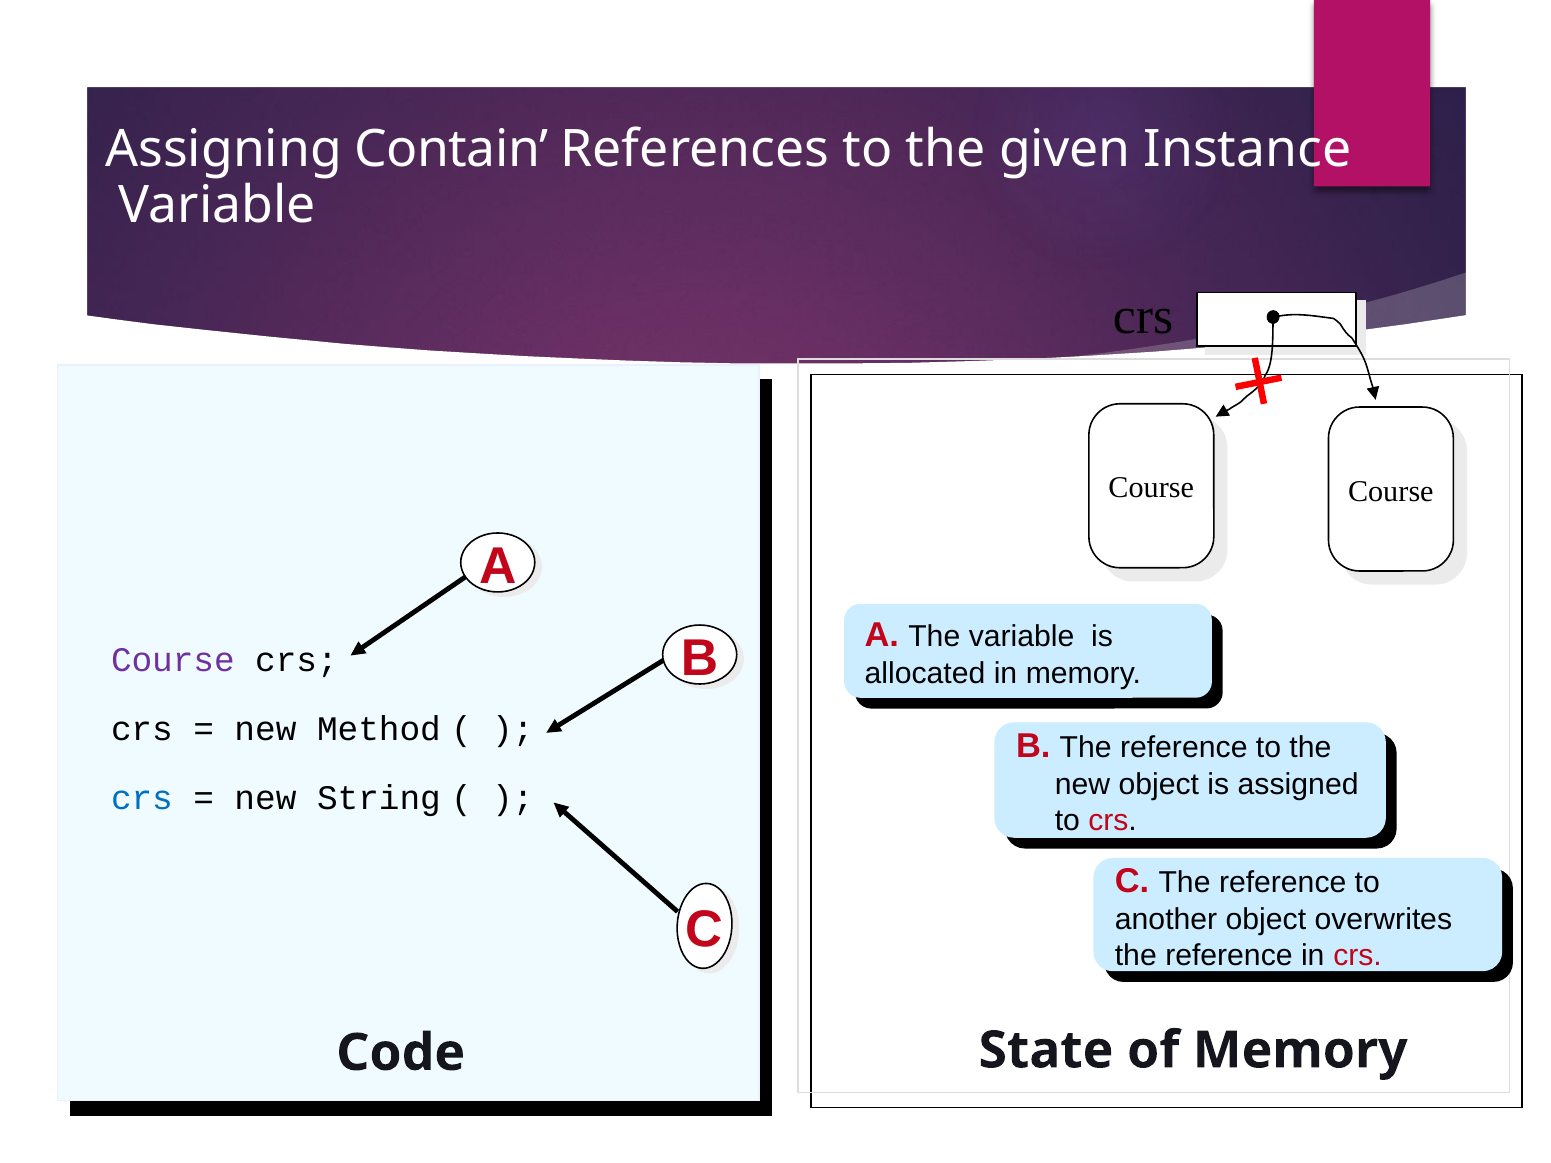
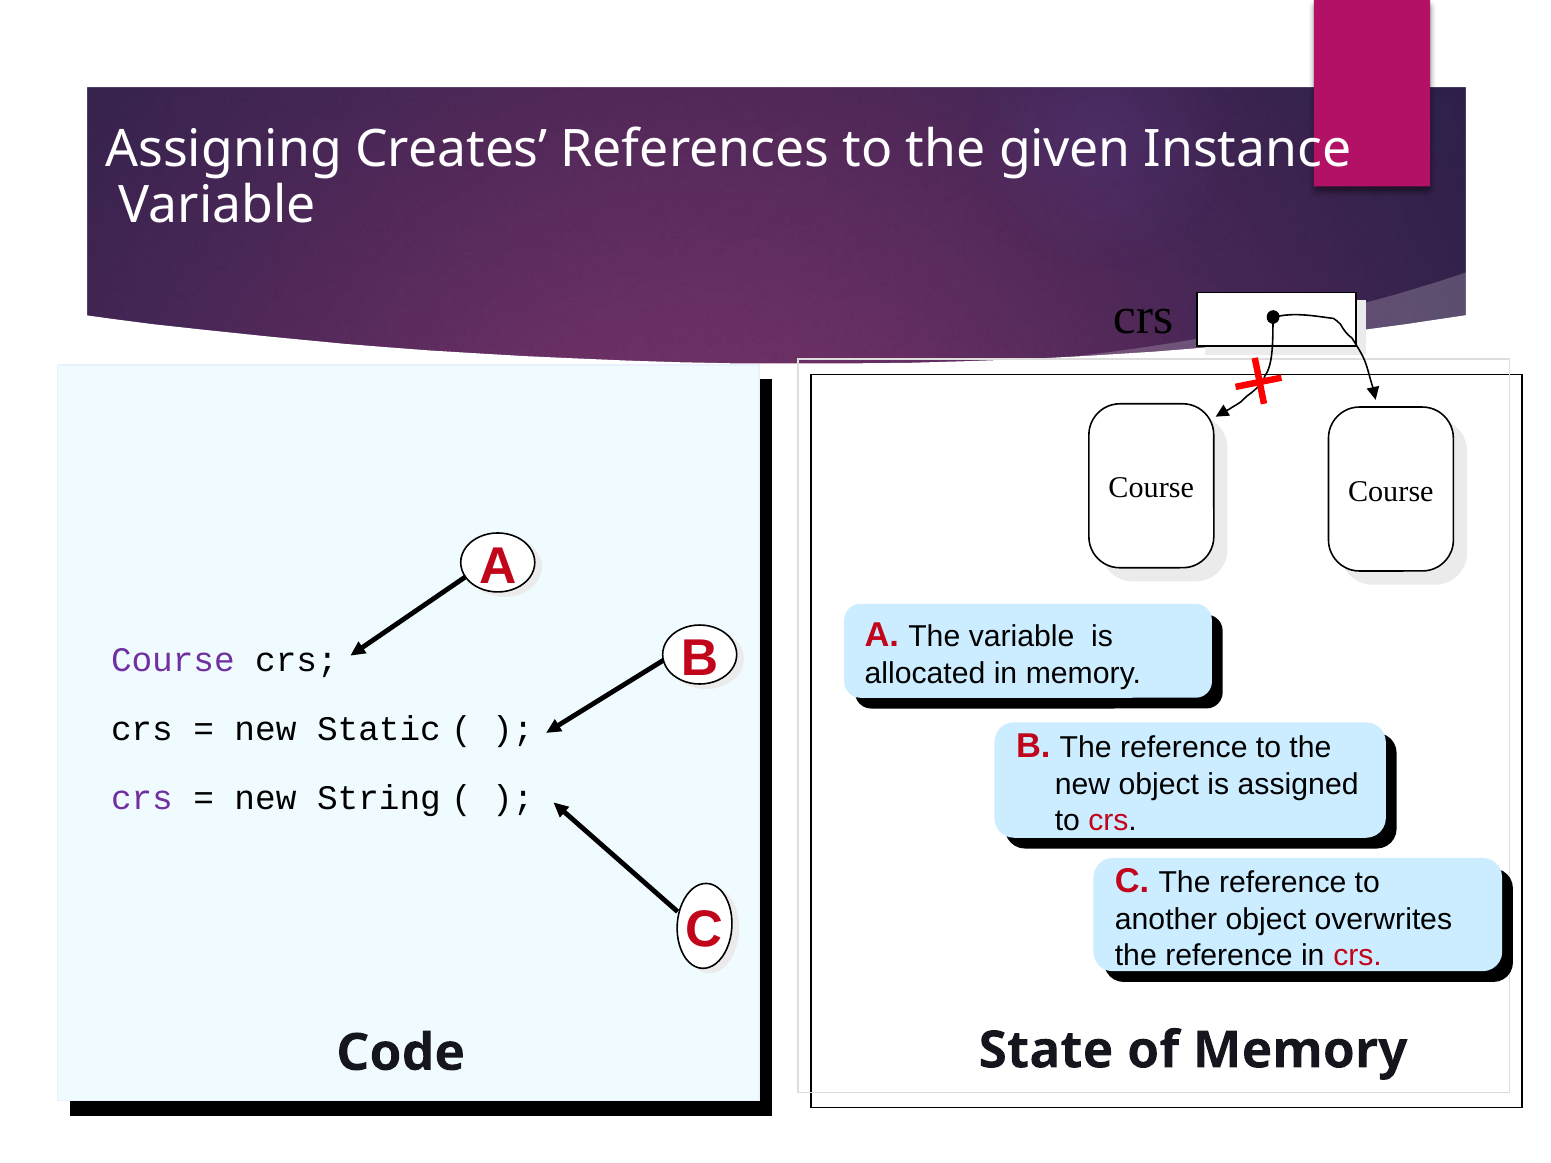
Contain: Contain -> Creates (451, 149)
Method: Method -> Static (379, 729)
crs colour: blue -> purple (142, 799)
